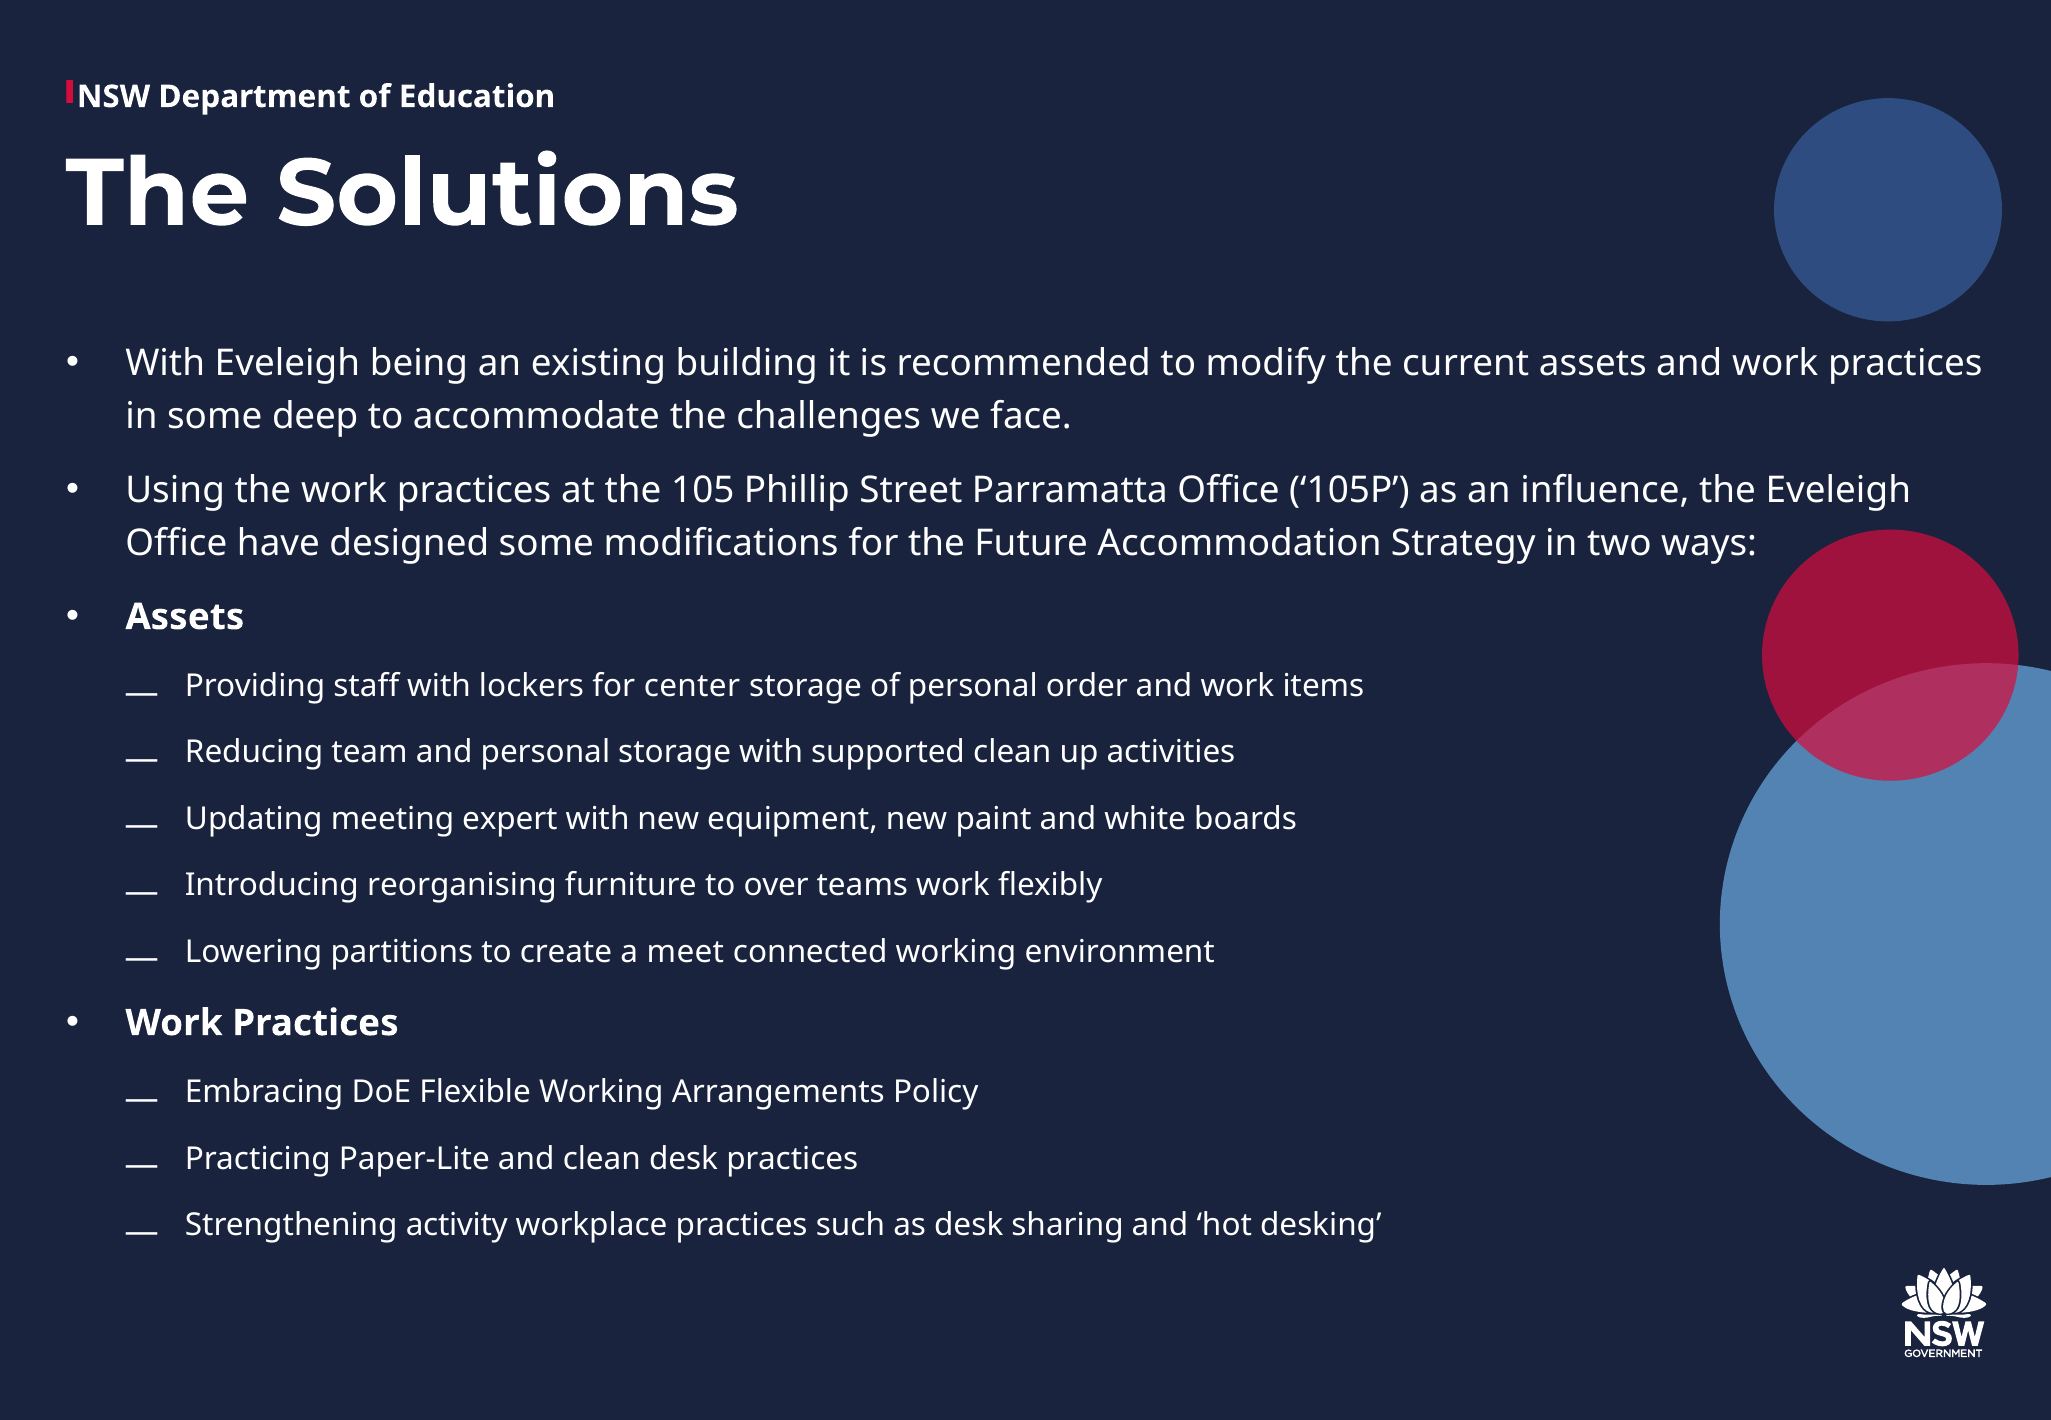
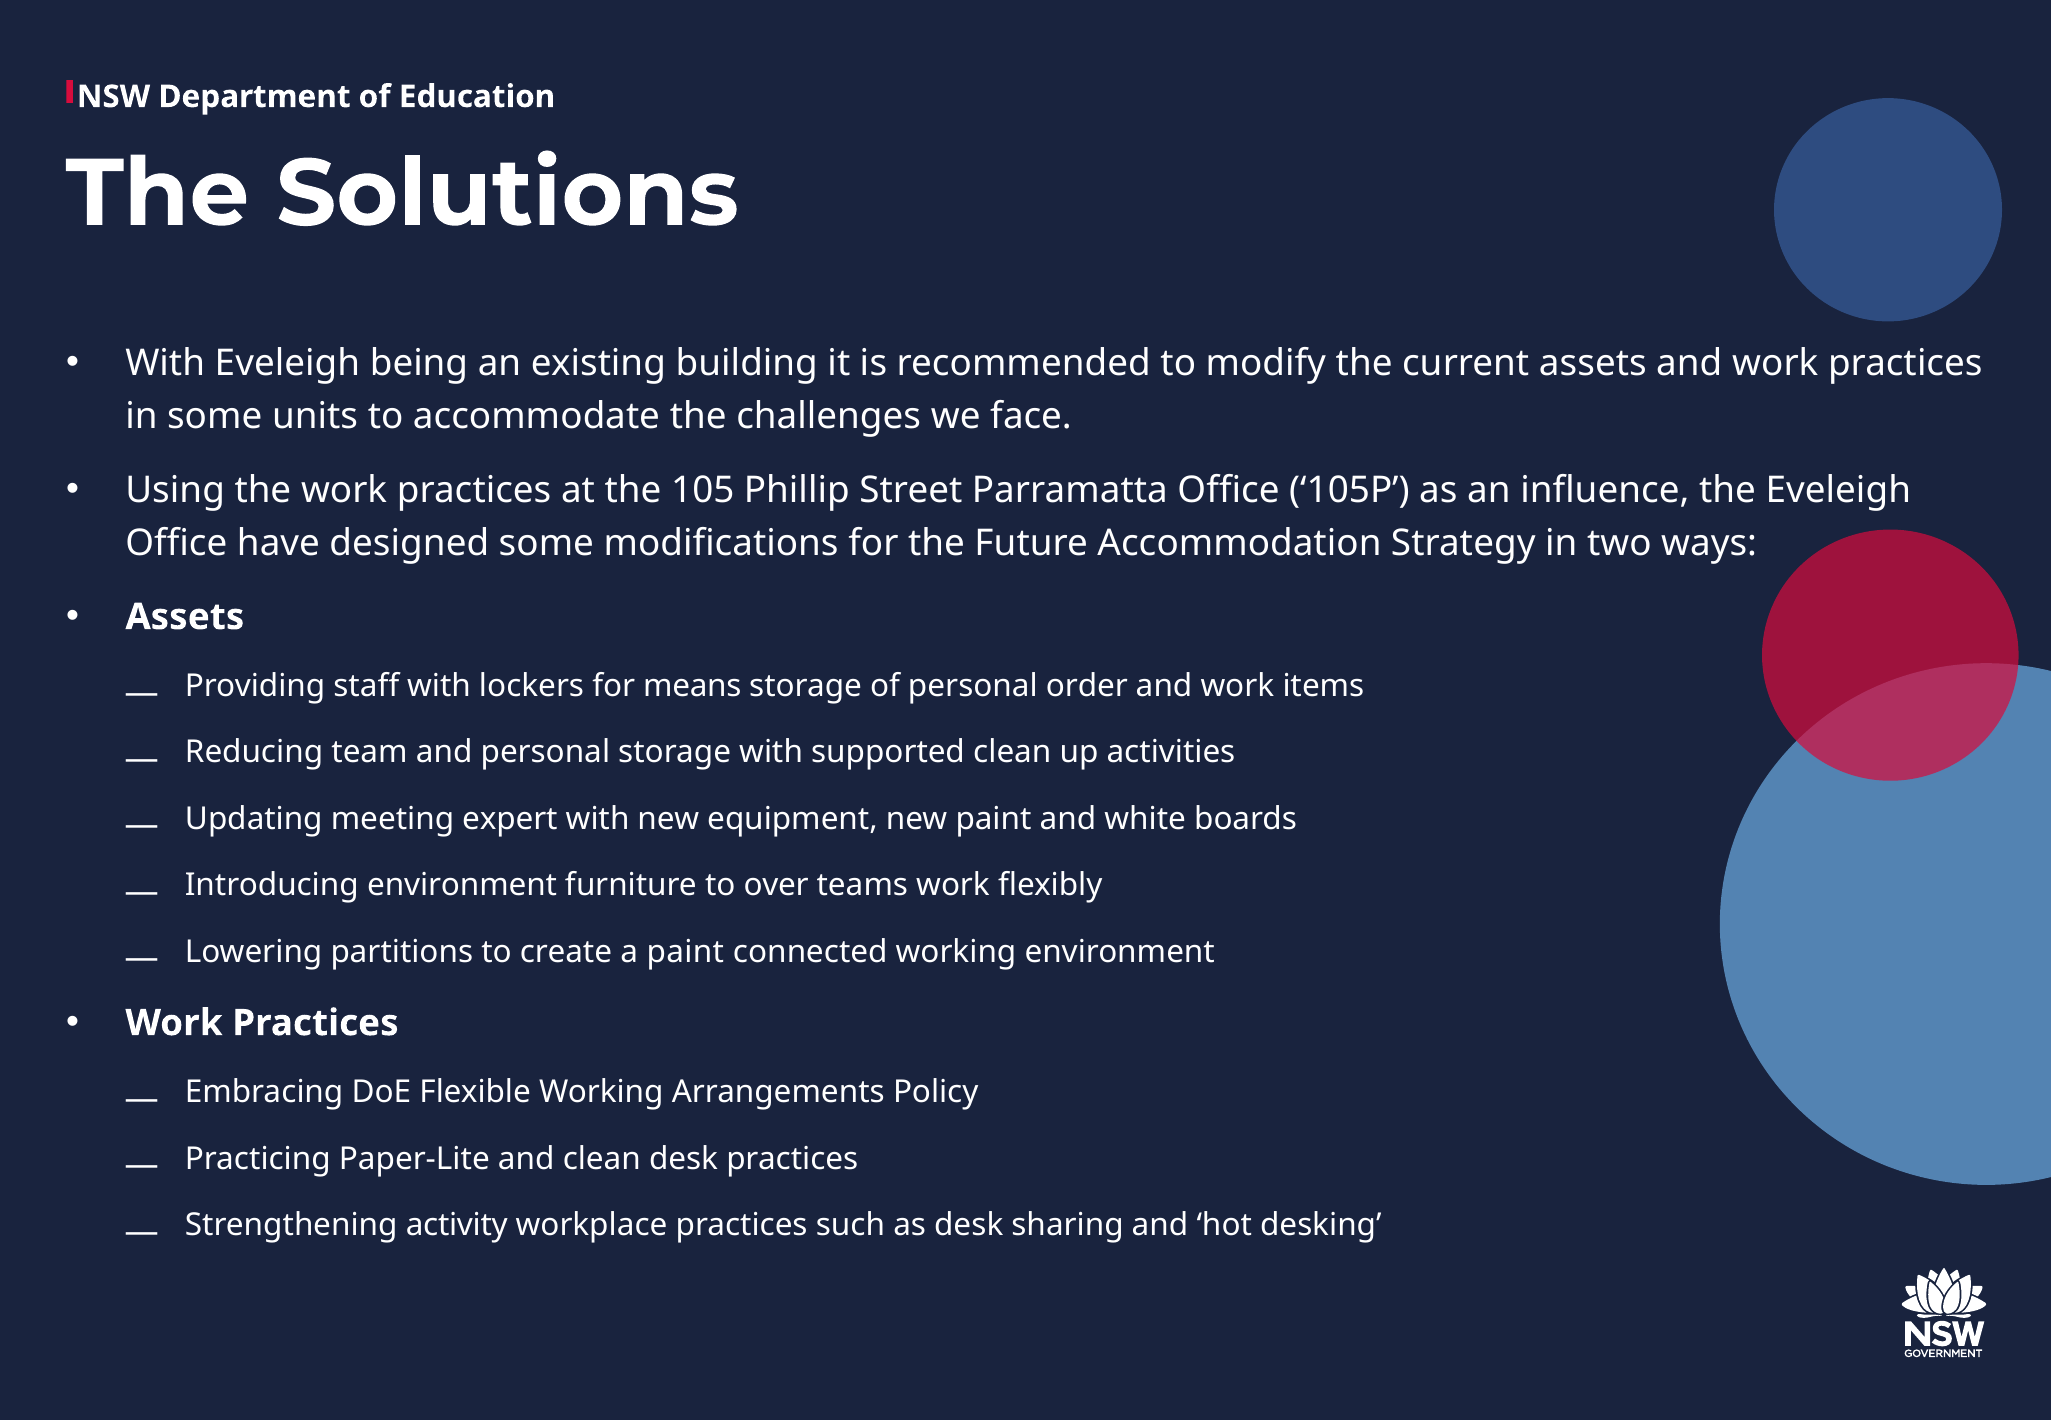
deep: deep -> units (315, 416)
center: center -> means (692, 686)
Introducing reorganising: reorganising -> environment (462, 885)
a meet: meet -> paint (685, 952)
